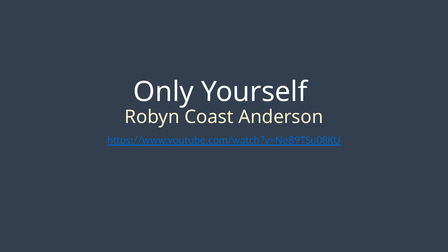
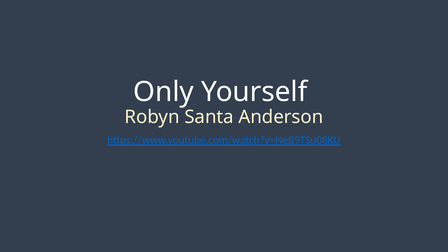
Coast: Coast -> Santa (209, 117)
